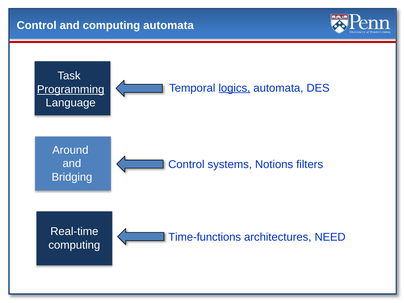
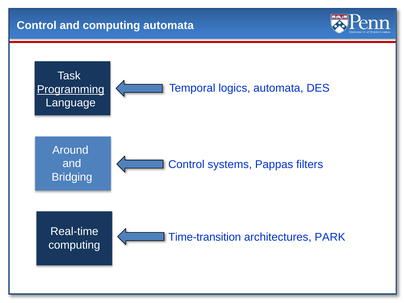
logics underline: present -> none (234, 88)
Notions: Notions -> Pappas (274, 164)
Time-functions: Time-functions -> Time-transition (205, 237)
NEED: NEED -> PARK (330, 237)
